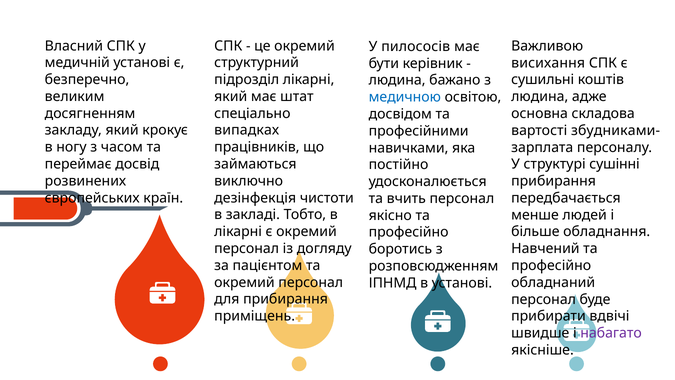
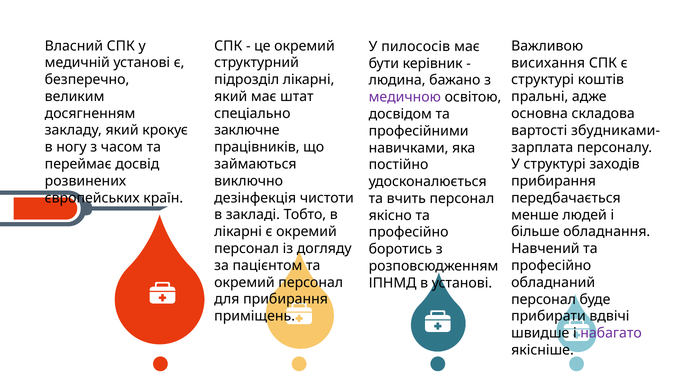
сушильні: сушильні -> структурі (543, 80)
людина: людина -> пральні (540, 97)
медичною colour: blue -> purple (405, 97)
випадках: випадках -> заключне (247, 130)
сушінні: сушінні -> заходів (614, 164)
